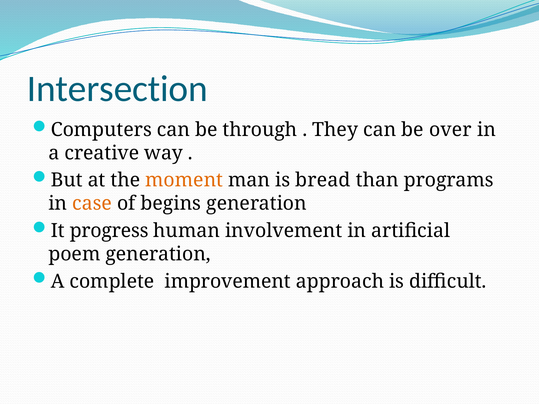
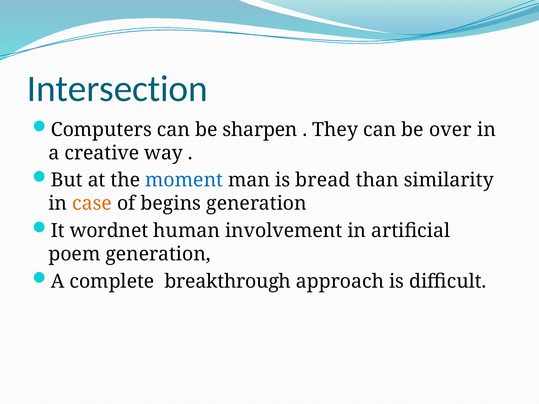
through: through -> sharpen (260, 130)
moment colour: orange -> blue (184, 180)
programs: programs -> similarity (449, 180)
progress: progress -> wordnet (109, 231)
improvement: improvement -> breakthrough (228, 281)
